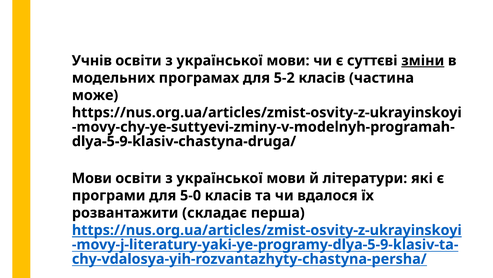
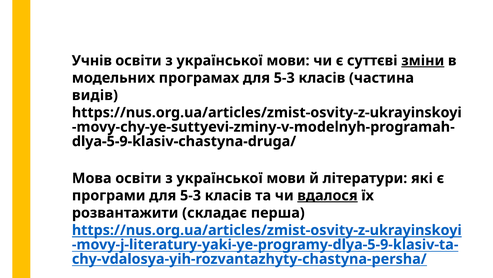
програмах для 5-2: 5-2 -> 5-3 (284, 78)
може: може -> видів (95, 95)
Мови: Мови -> Мова (92, 178)
програми для 5-0: 5-0 -> 5-3 (191, 195)
вдалося underline: none -> present (327, 195)
